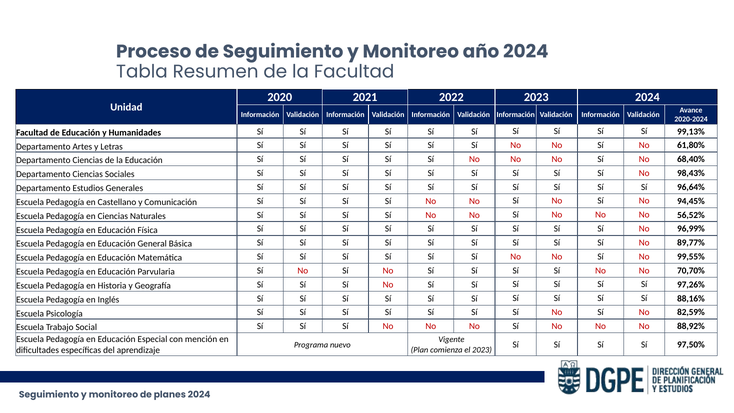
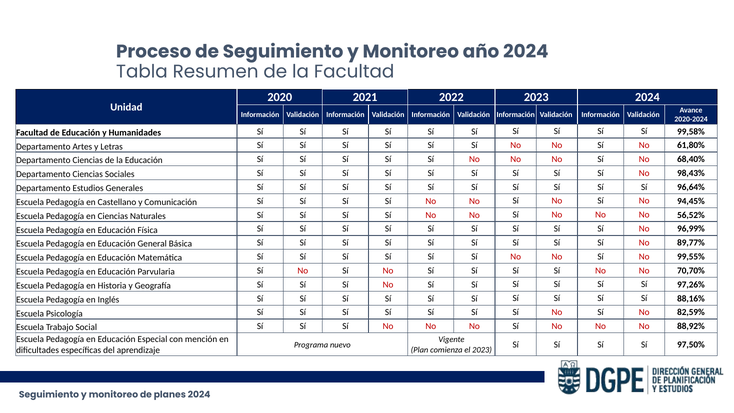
99,13%: 99,13% -> 99,58% (691, 131)
